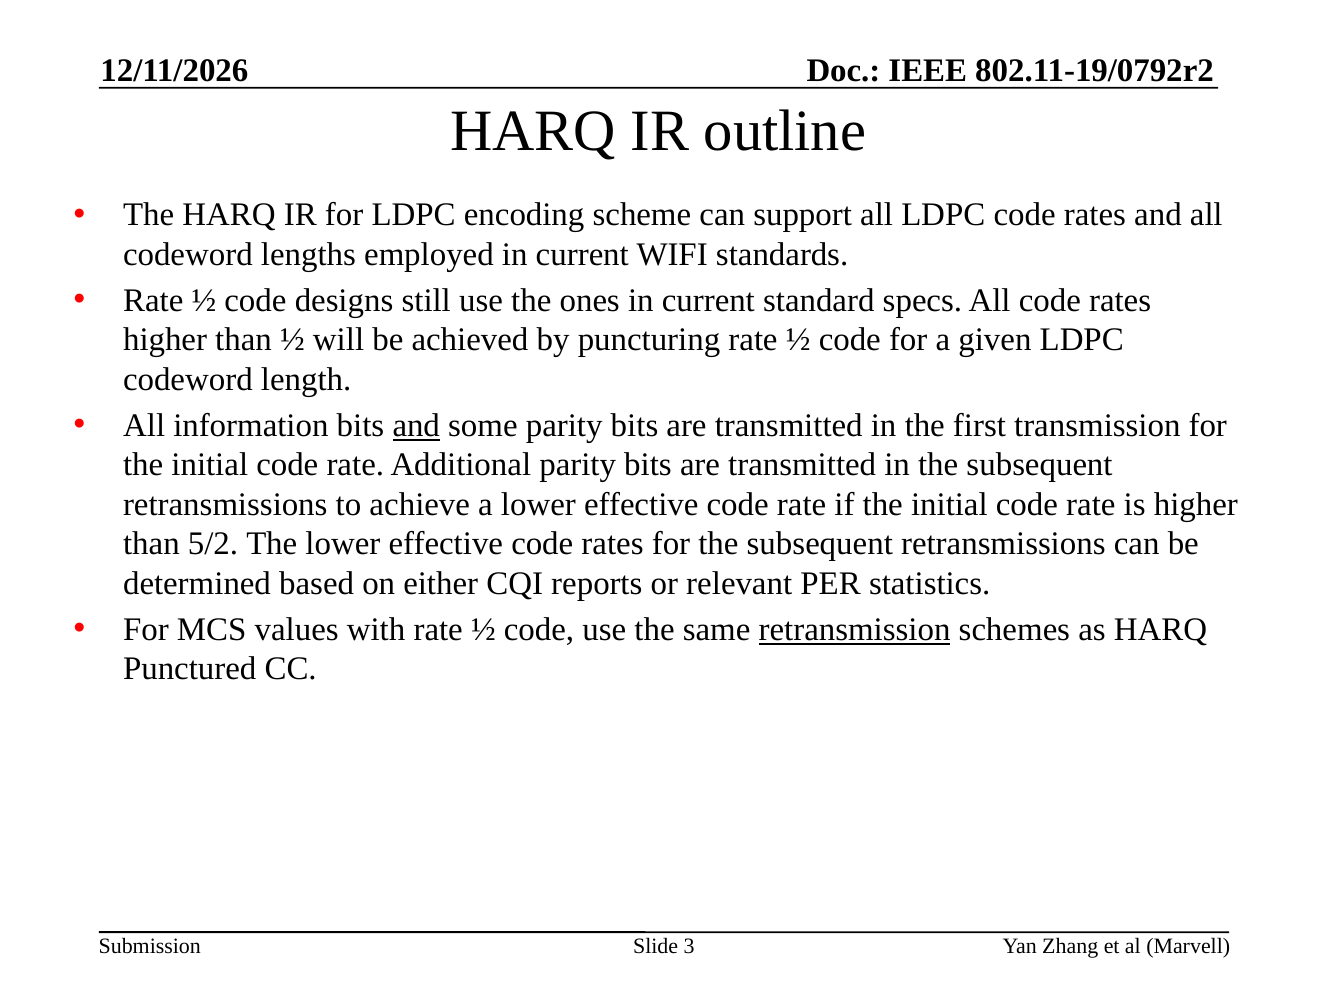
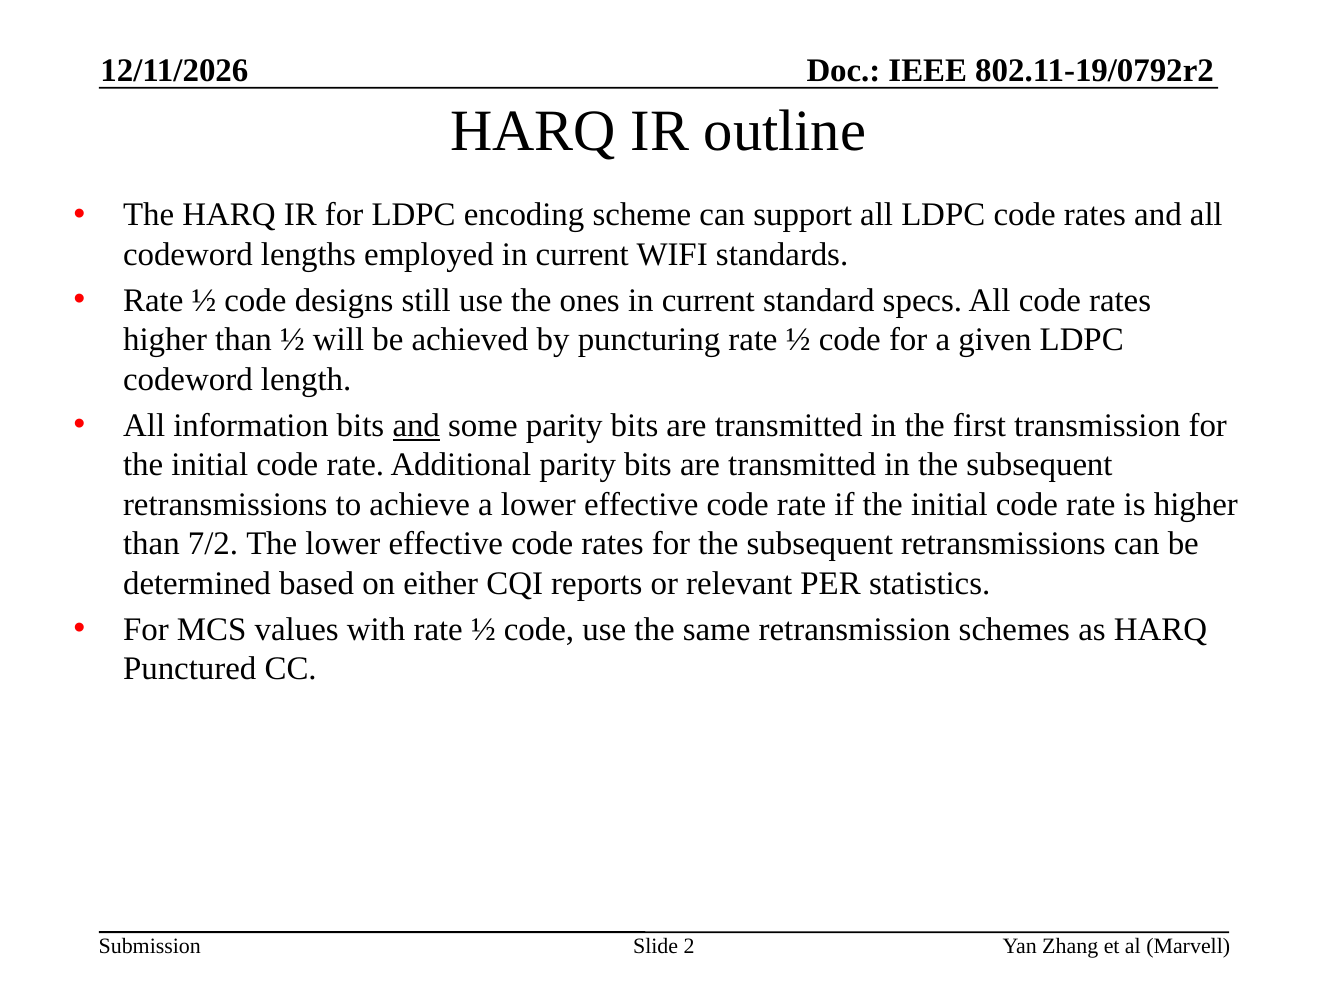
5/2: 5/2 -> 7/2 (213, 545)
retransmission underline: present -> none (855, 630)
3: 3 -> 2 (689, 947)
